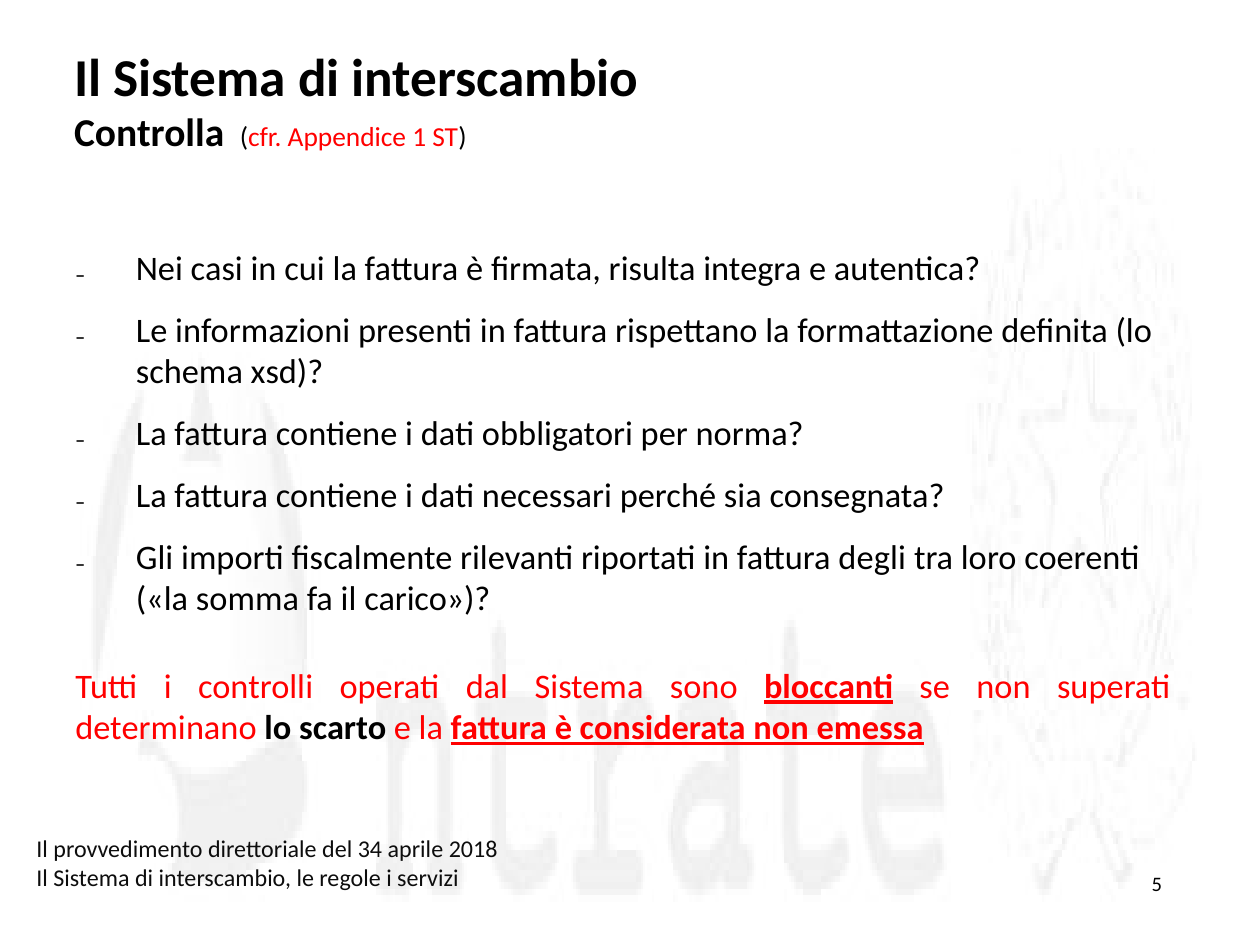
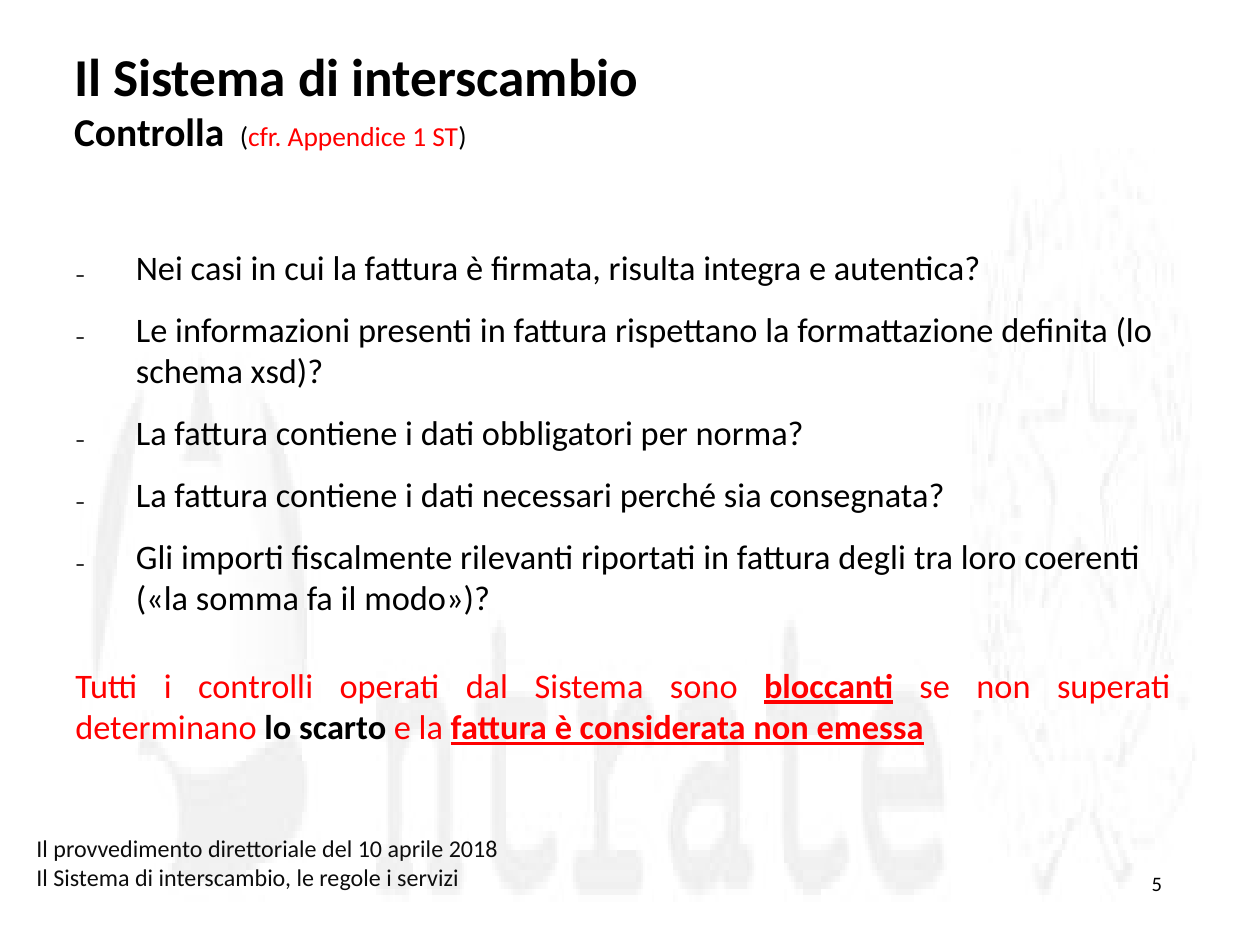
carico: carico -> modo (427, 599)
34: 34 -> 10 (370, 850)
